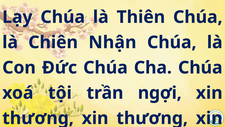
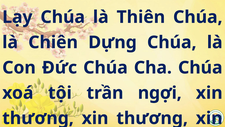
Nhận: Nhận -> Dựng (113, 42)
